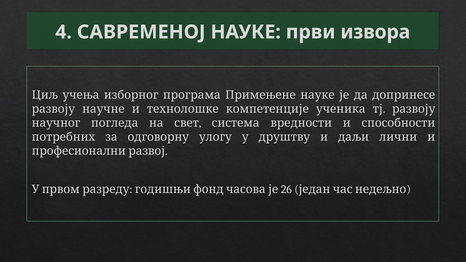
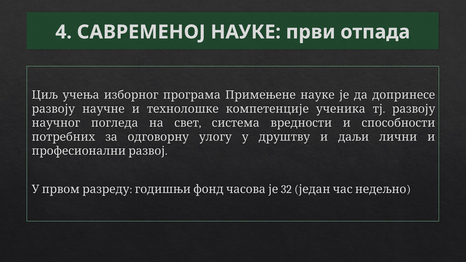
извора: извора -> отпада (375, 32)
26: 26 -> 32 (286, 189)
